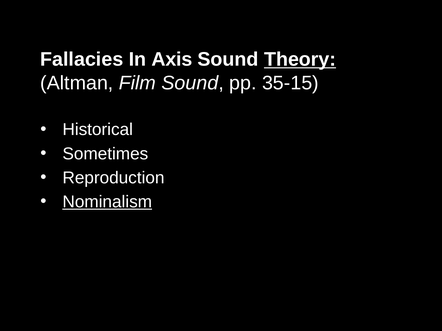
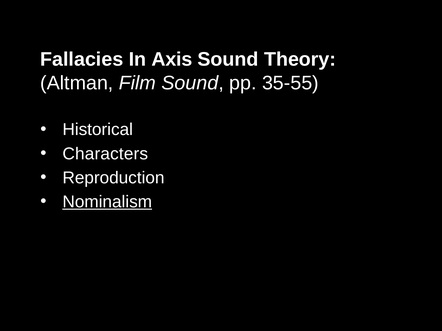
Theory underline: present -> none (300, 59)
35-15: 35-15 -> 35-55 (290, 83)
Sometimes: Sometimes -> Characters (105, 154)
